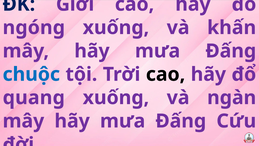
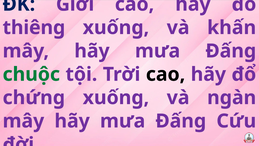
ngóng: ngóng -> thiêng (34, 28)
chuộc colour: blue -> green (31, 74)
quang: quang -> chứng (34, 98)
